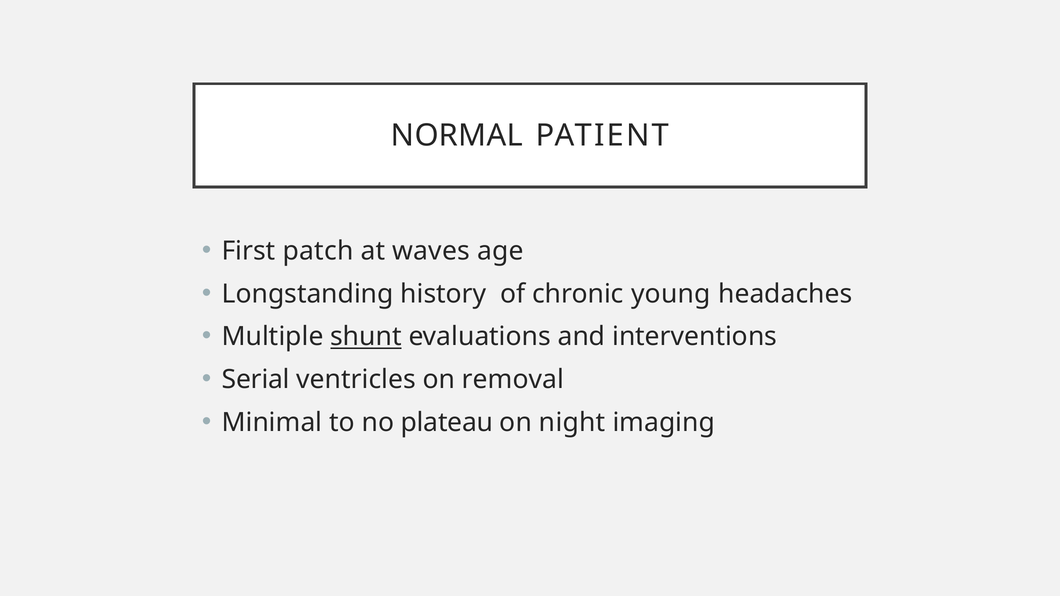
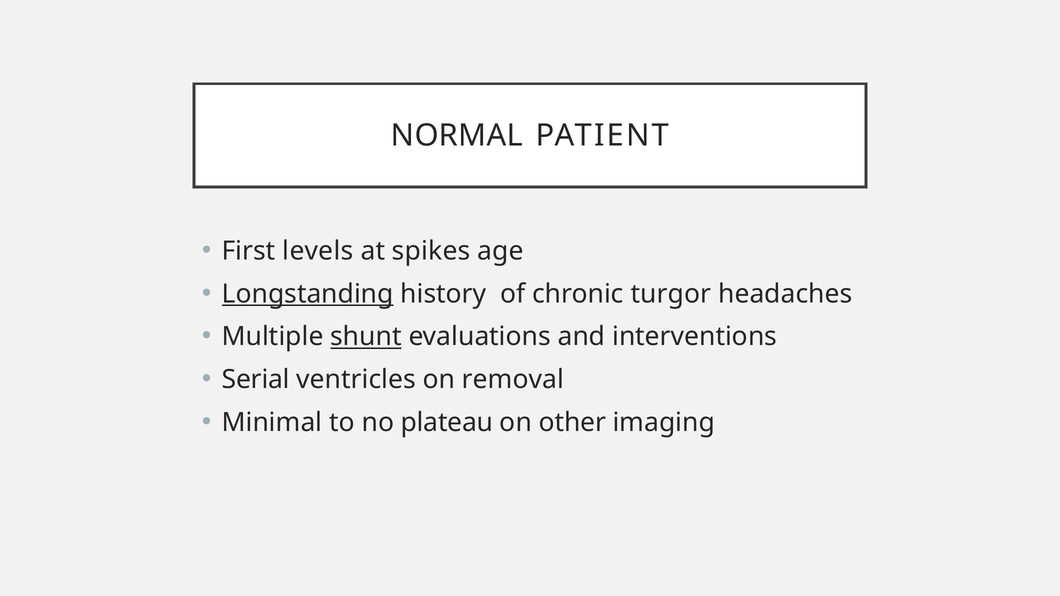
patch: patch -> levels (318, 251)
waves: waves -> spikes (431, 251)
Longstanding underline: none -> present (308, 294)
young: young -> turgor (671, 294)
night: night -> other (572, 422)
